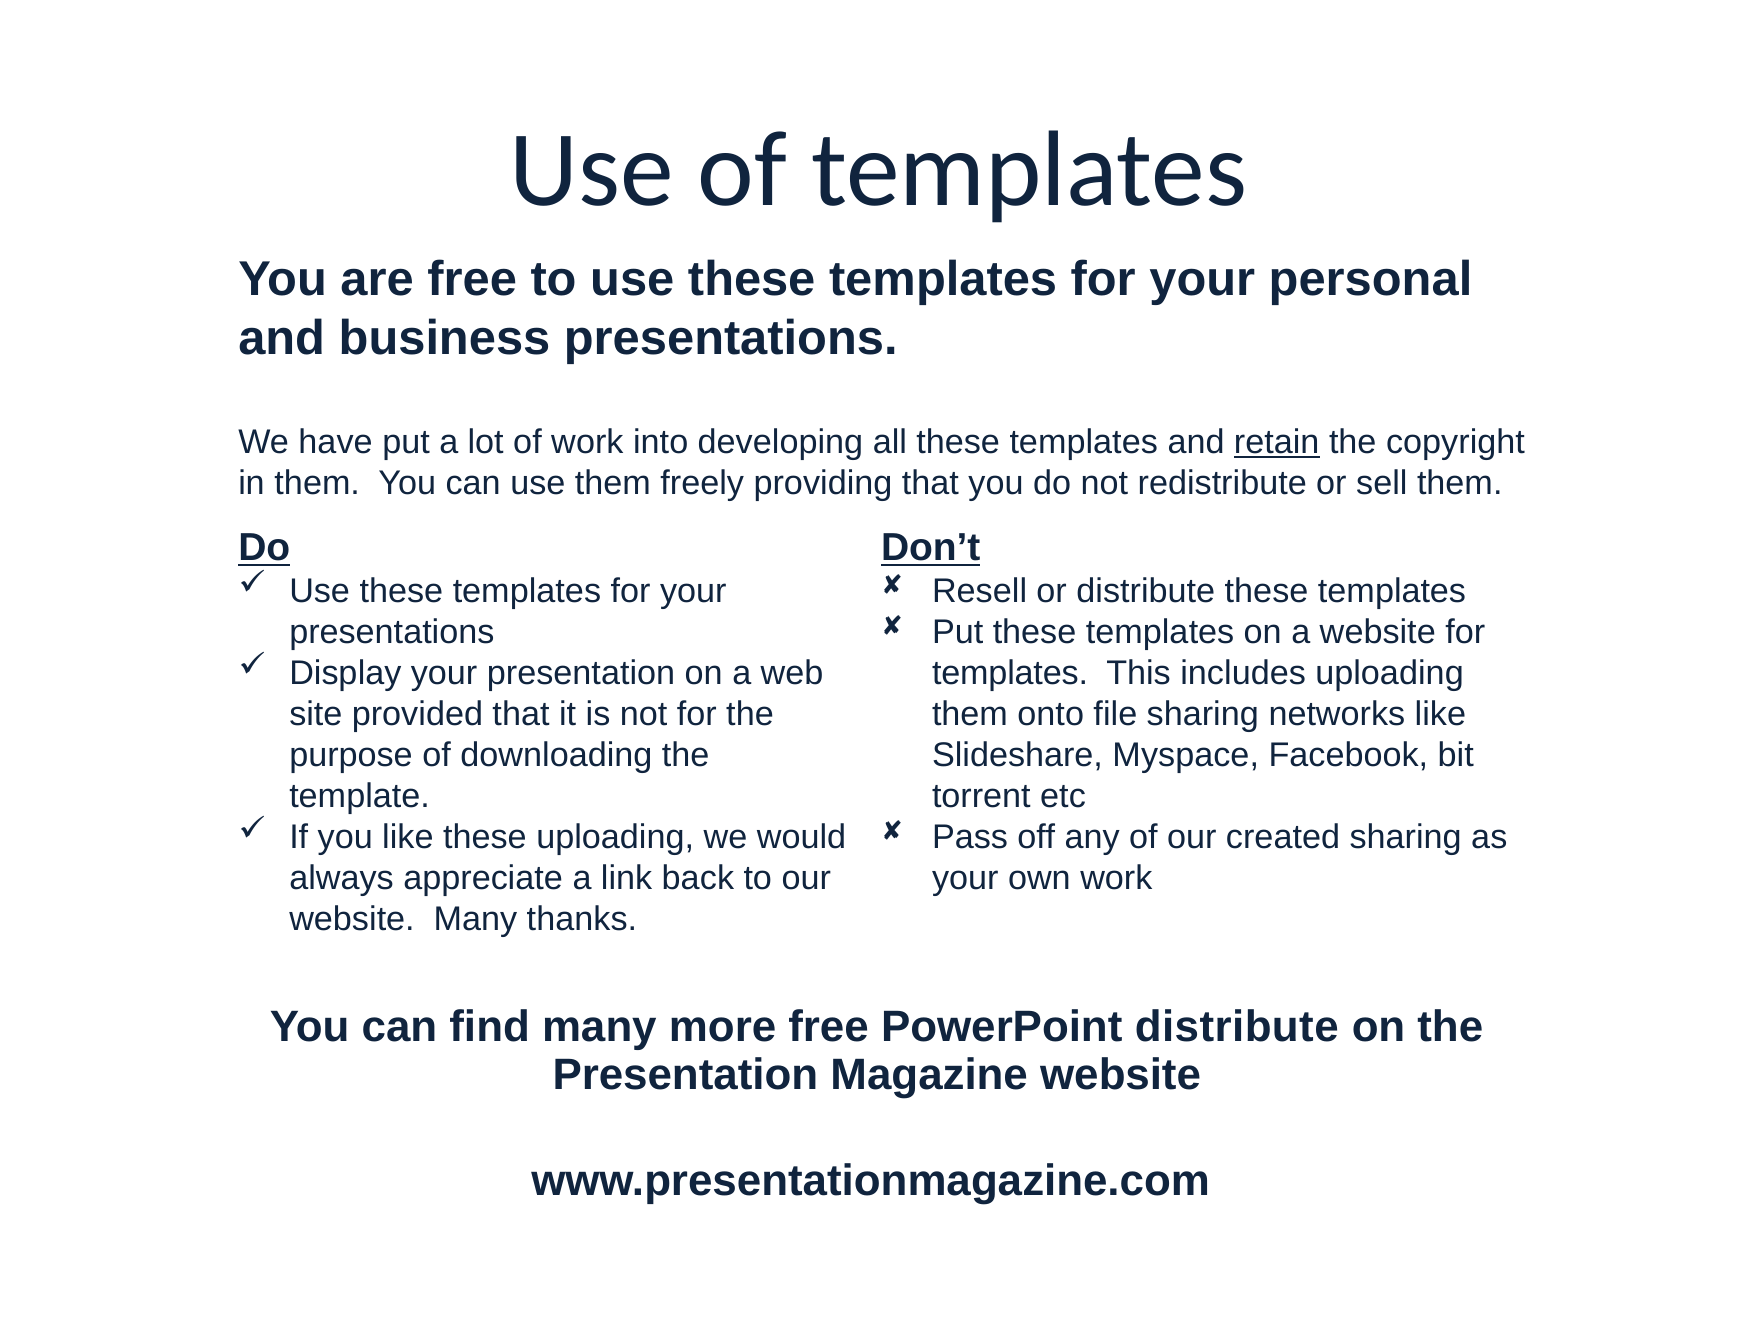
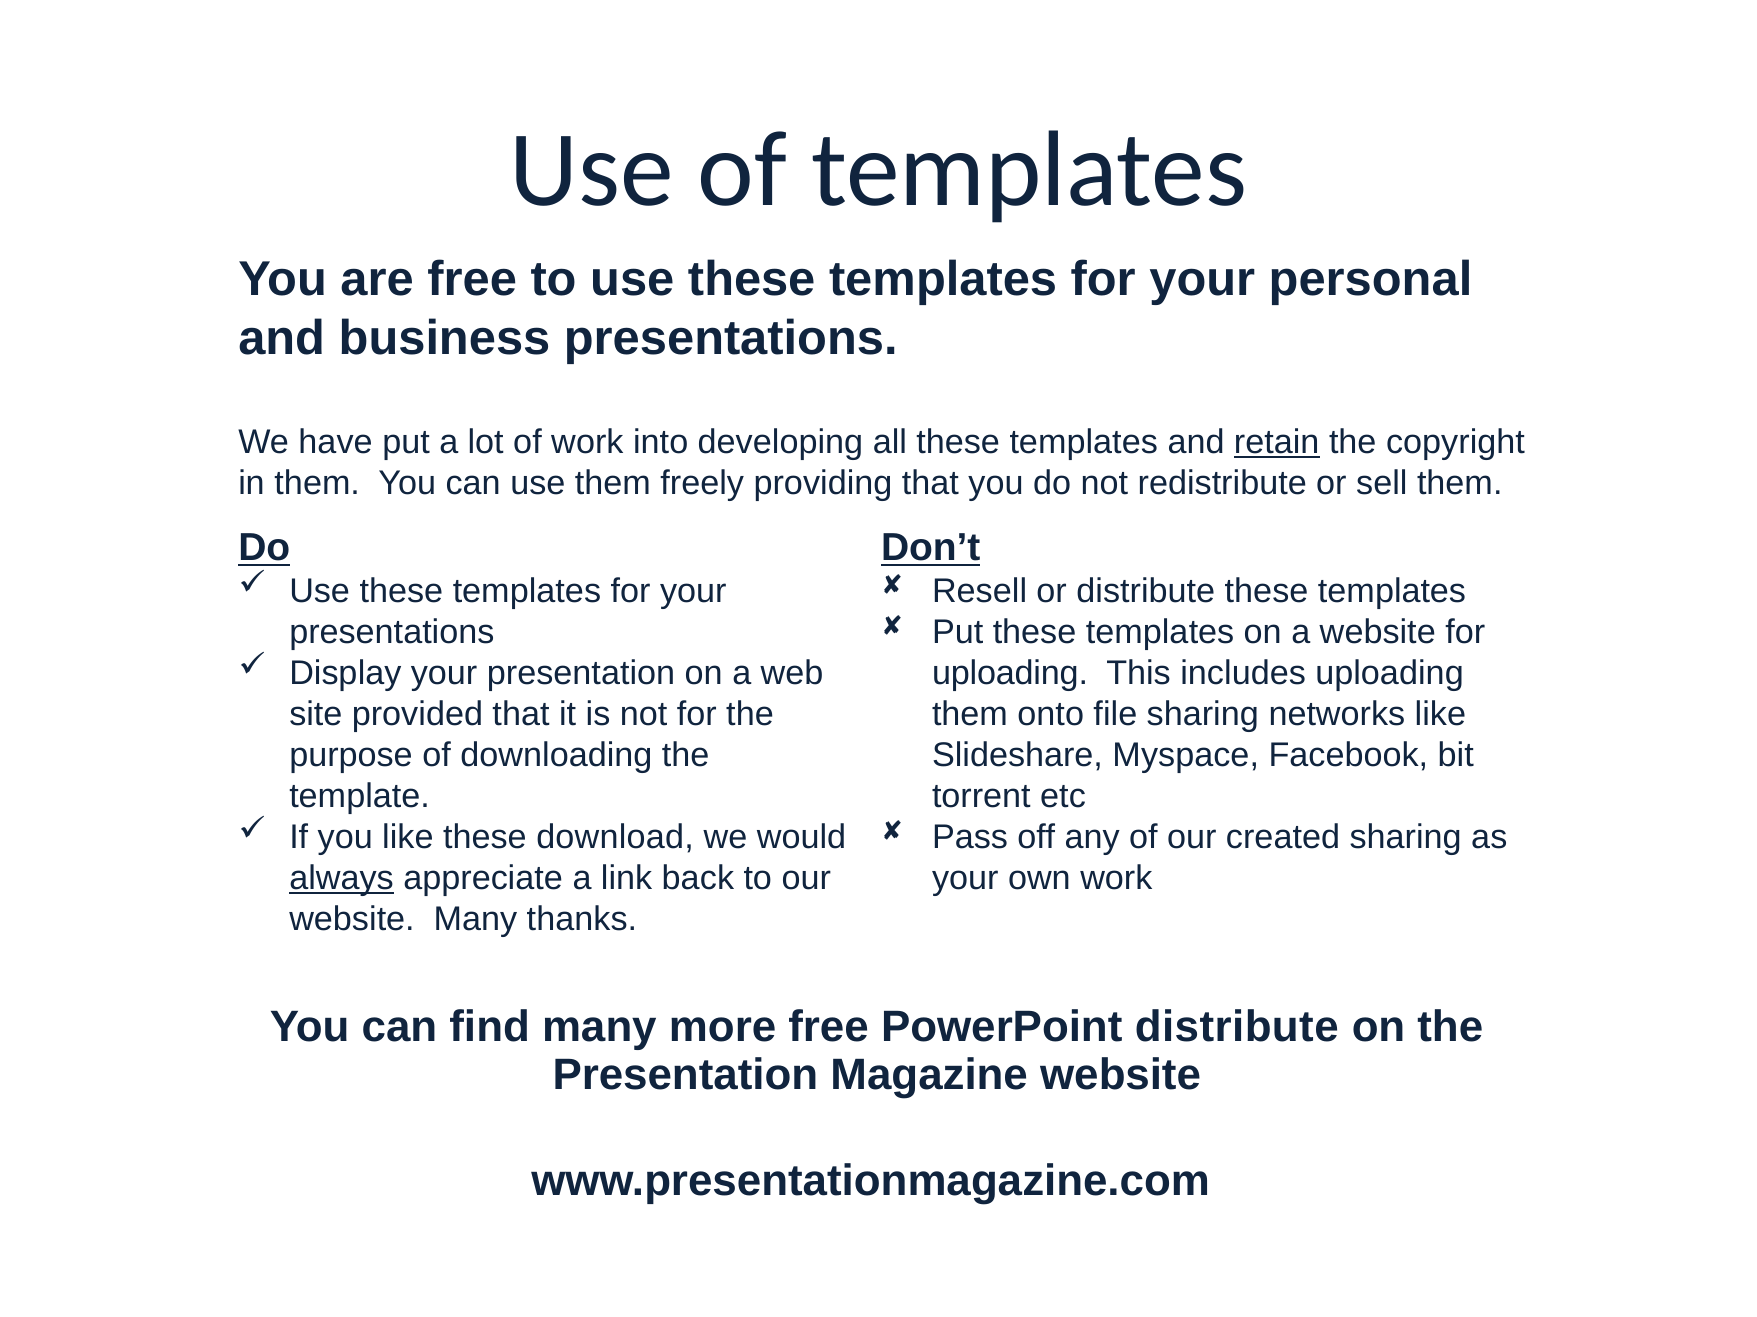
templates: templates -> uploading (1010, 673)
these uploading: uploading -> download (615, 838)
always underline: none -> present (342, 879)
